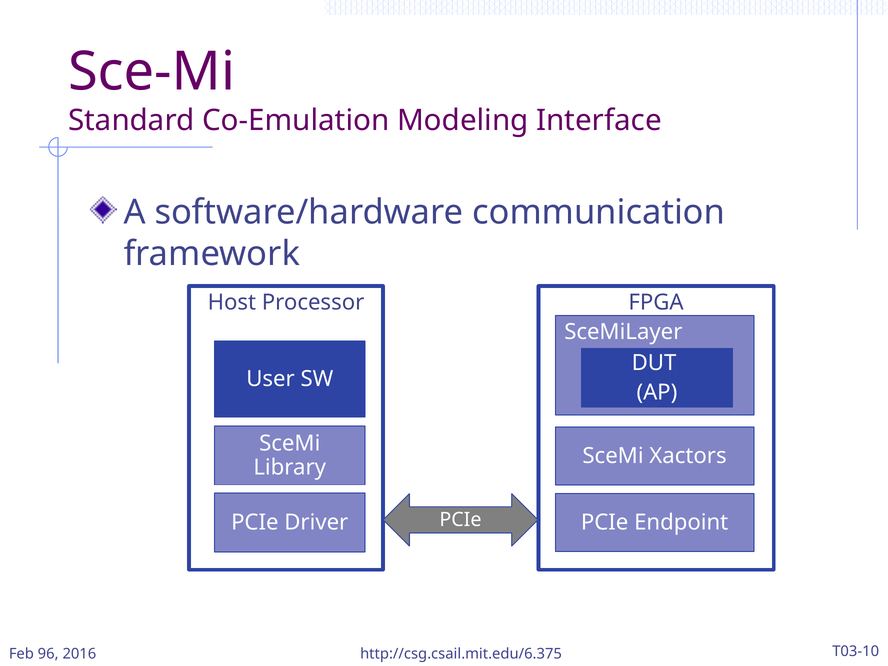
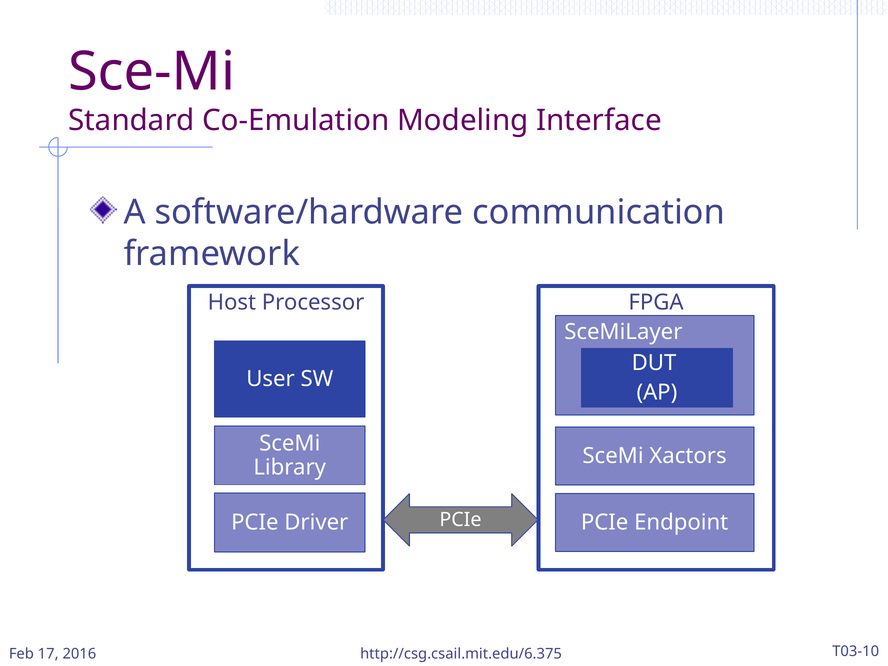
96: 96 -> 17 (48, 654)
